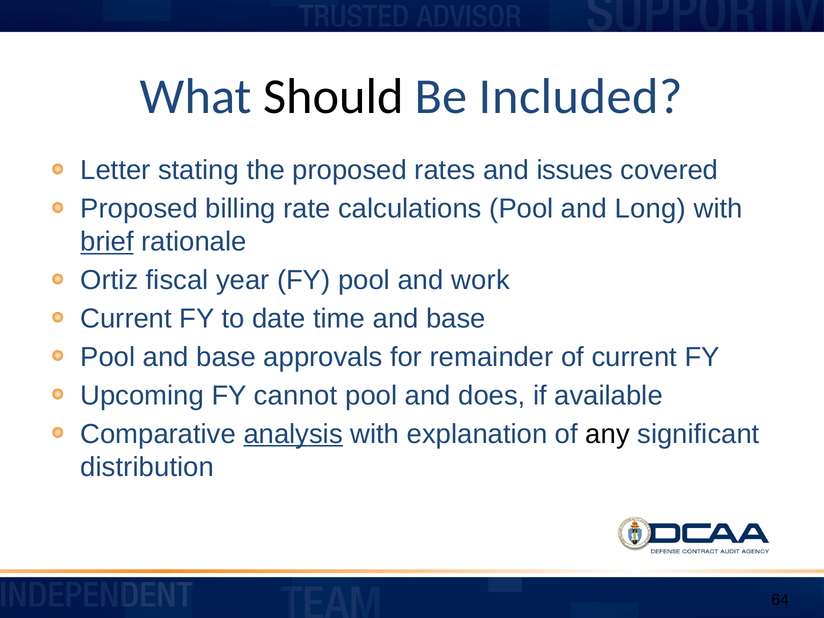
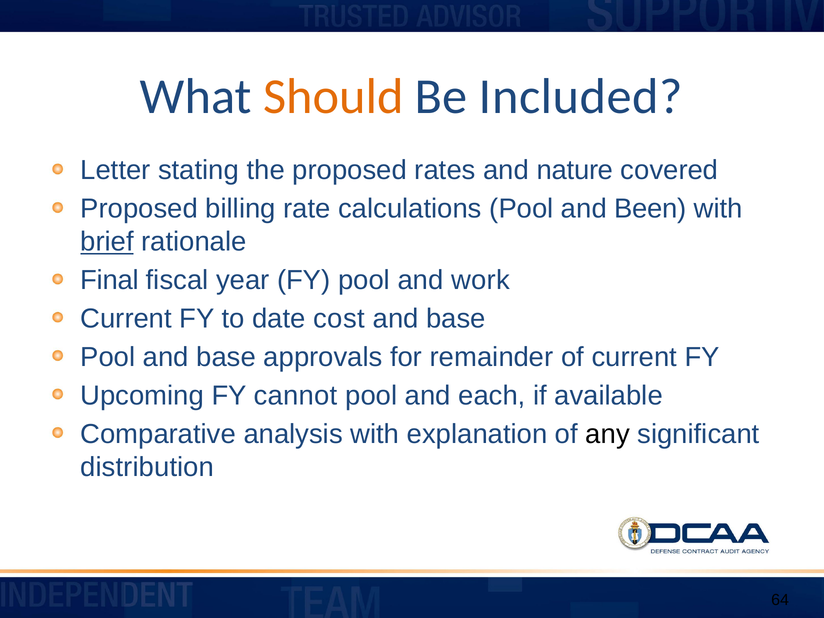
Should colour: black -> orange (333, 97)
issues: issues -> nature (575, 170)
Long: Long -> Been (651, 209)
Ortiz: Ortiz -> Final (109, 280)
time: time -> cost (339, 319)
does: does -> each (492, 396)
analysis underline: present -> none (293, 434)
